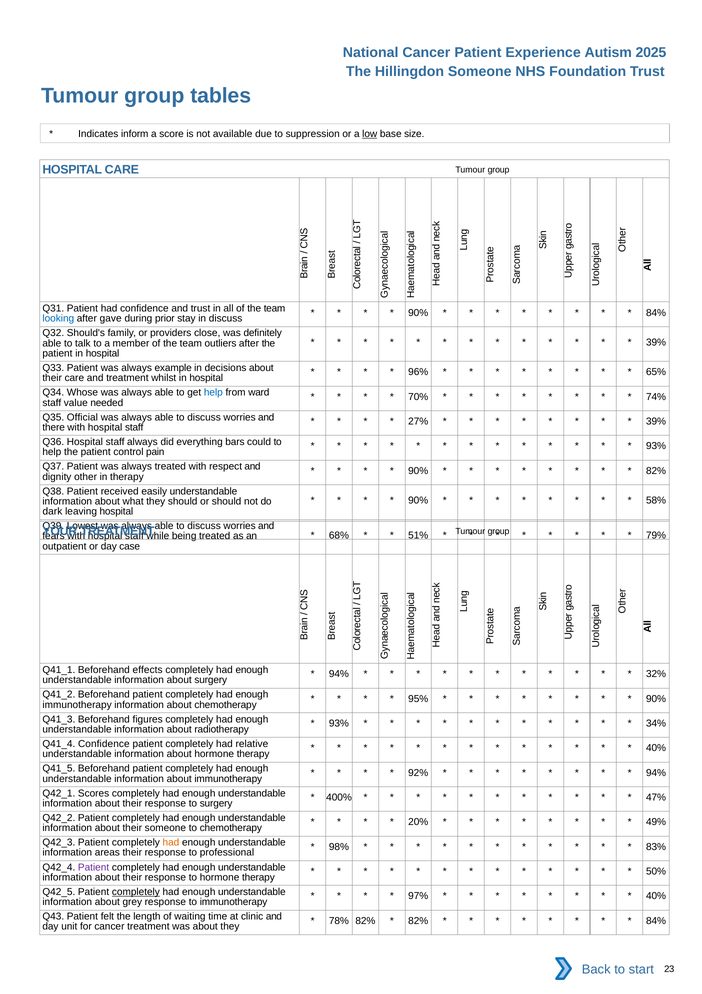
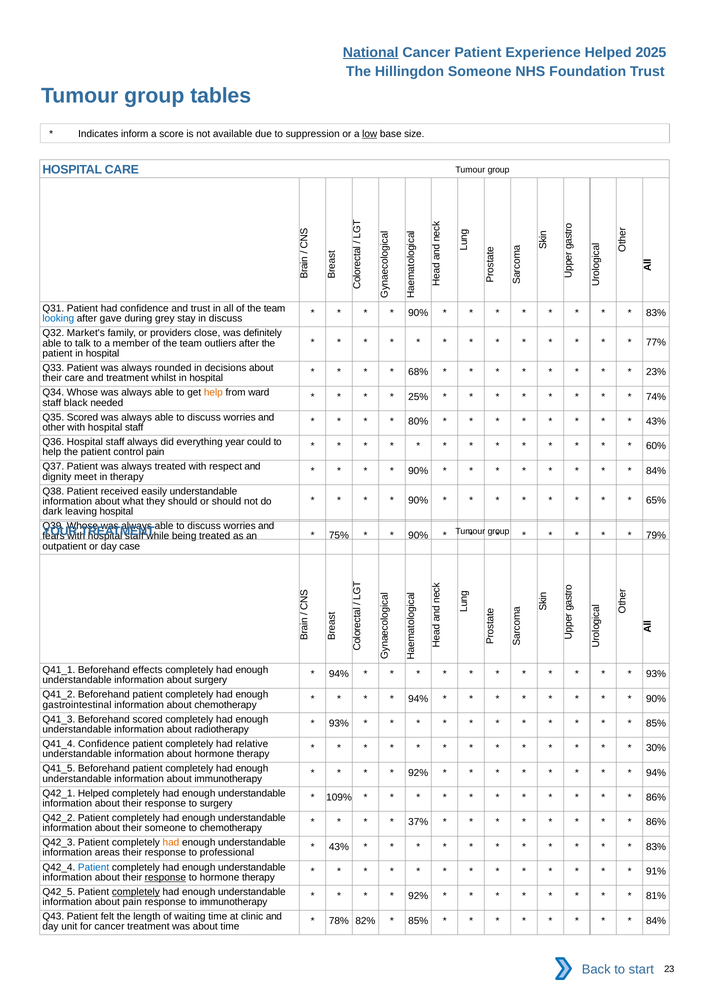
National underline: none -> present (371, 52)
Experience Autism: Autism -> Helped (608, 52)
84%: 84% -> 83% (656, 313)
prior: prior -> grey (165, 318)
Should's: Should's -> Market's (86, 333)
39%: 39% -> 77% (656, 342)
example: example -> rounded (173, 368)
96%: 96% -> 68% (418, 372)
65%: 65% -> 23% (656, 372)
help colour: blue -> orange (213, 392)
70%: 70% -> 25% (418, 397)
value: value -> black (76, 403)
Q35 Official: Official -> Scored (82, 417)
27%: 27% -> 80% (418, 421)
39%: 39% -> 43% (656, 421)
there: there -> other (54, 427)
bars: bars -> year (235, 442)
93%: 93% -> 60% (656, 446)
82%: 82% -> 84% (656, 471)
other: other -> meet (86, 476)
58%: 58% -> 65% (656, 500)
Lowest: Lowest -> Whose (82, 526)
68%: 68% -> 75% (339, 535)
51%: 51% -> 90% (418, 535)
32%: 32% -> 93% (656, 674)
95%: 95% -> 94% (418, 698)
immunotherapy: immunotherapy -> gastrointestinal (77, 704)
Beforehand figures: figures -> scored (148, 719)
34%: 34% -> 85% (656, 723)
40%: 40% -> 30% (656, 748)
Scores: Scores -> Helped (94, 793)
400%: 400% -> 109% (339, 797)
47%: 47% -> 86% (656, 797)
20%: 20% -> 37% (418, 822)
49%: 49% -> 86% (656, 822)
98%: 98% -> 43% (339, 846)
Patient colour: purple -> blue (94, 867)
50%: 50% -> 91% (656, 871)
response underline: none -> present (165, 877)
97%: 97% -> 92% (418, 896)
40%: 40% -> 81% (656, 896)
about grey: grey -> pain (132, 901)
82%: 82% -> 85% (418, 920)
about they: they -> time (230, 926)
